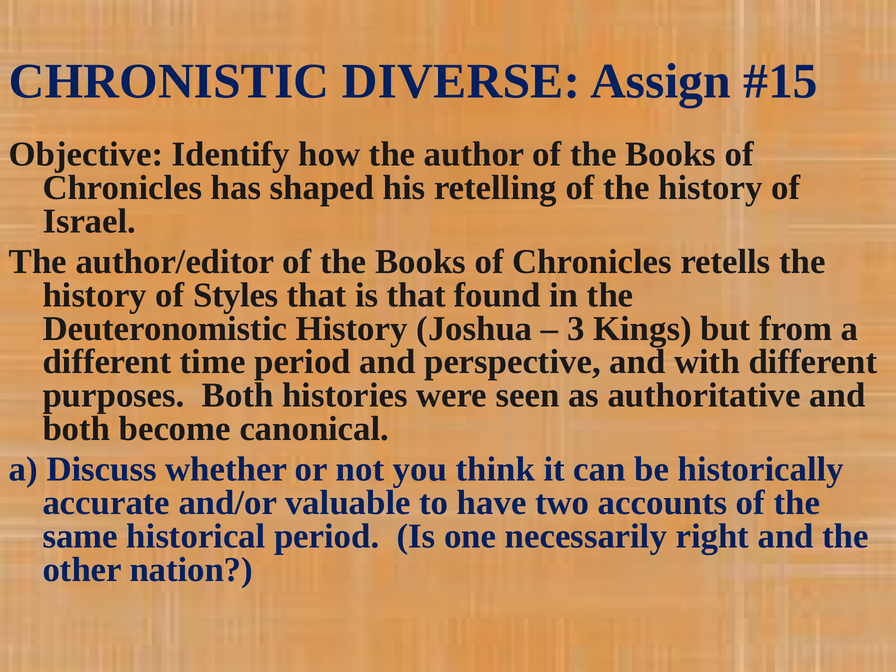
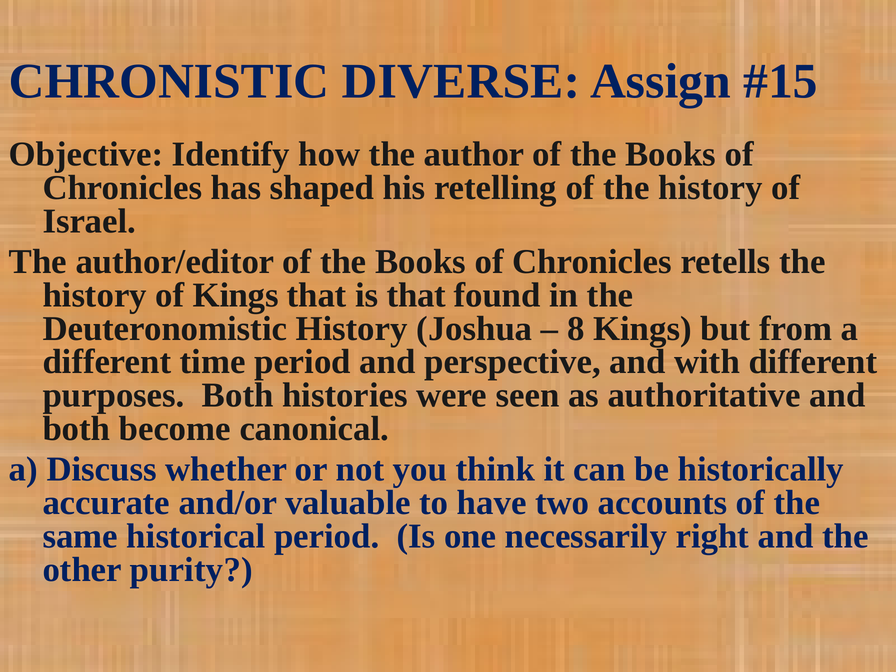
of Styles: Styles -> Kings (236, 295)
3: 3 -> 8 (576, 329)
nation: nation -> purity (191, 570)
